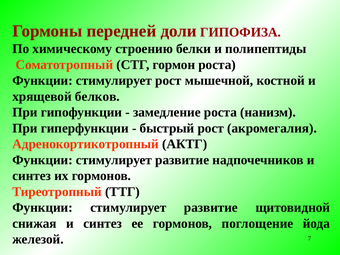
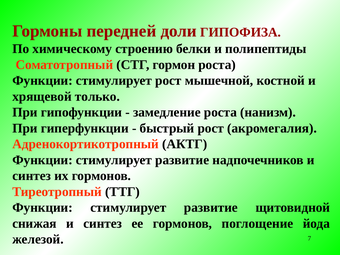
белков: белков -> только (97, 96)
